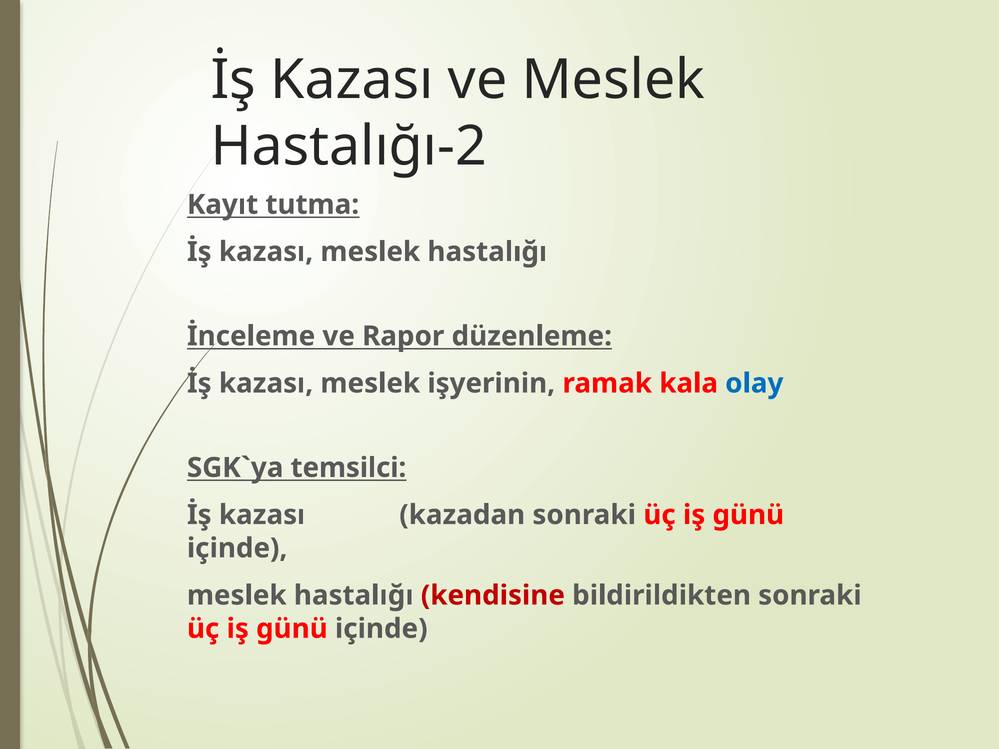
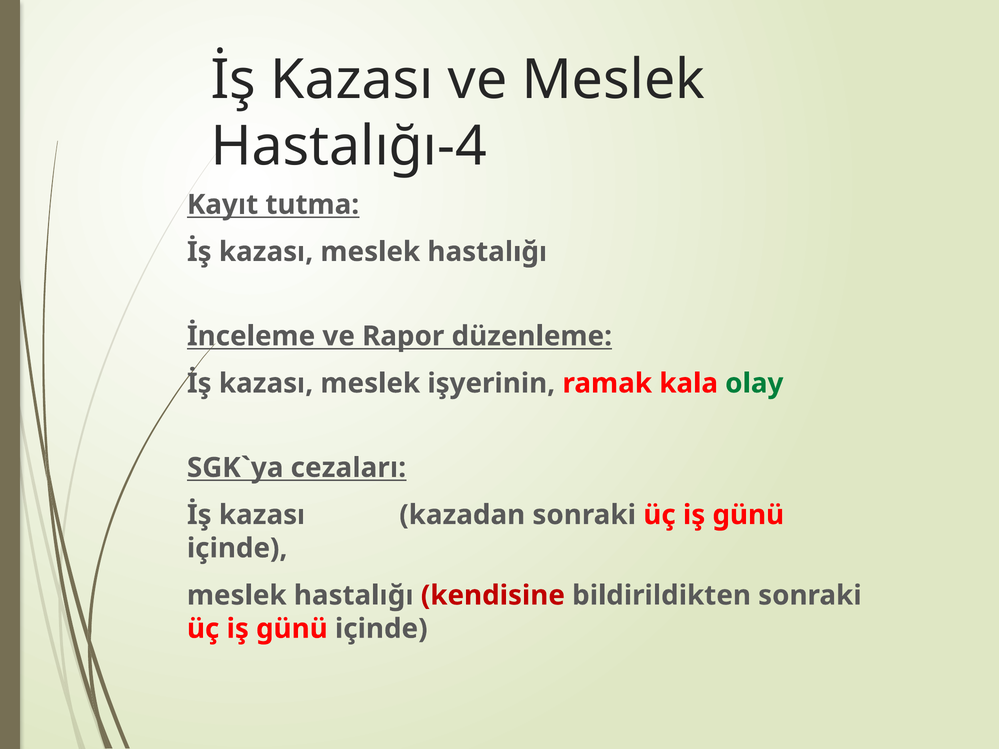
Hastalığı-2: Hastalığı-2 -> Hastalığı-4 (349, 147)
olay colour: blue -> green (754, 383)
temsilci: temsilci -> cezaları (348, 468)
